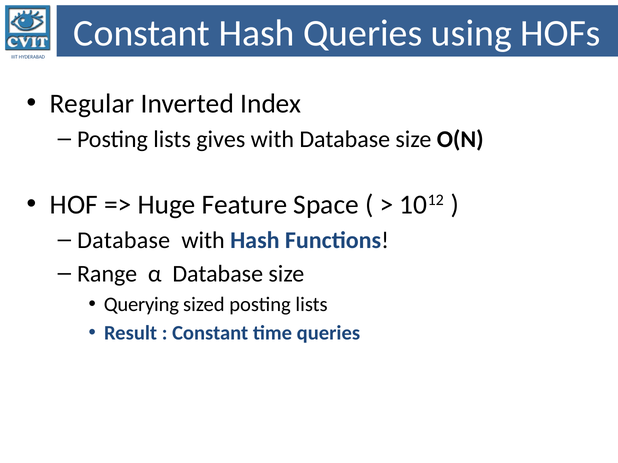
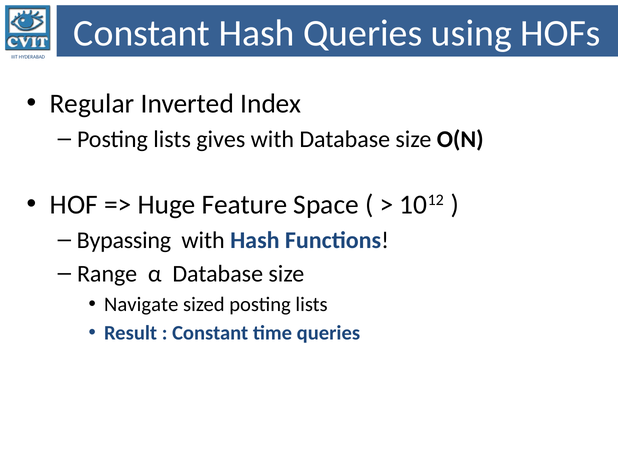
Database: Database -> Bypassing (124, 240)
Querying: Querying -> Navigate (141, 305)
